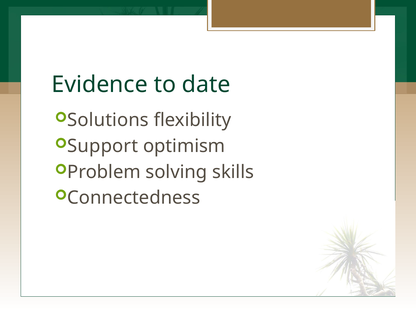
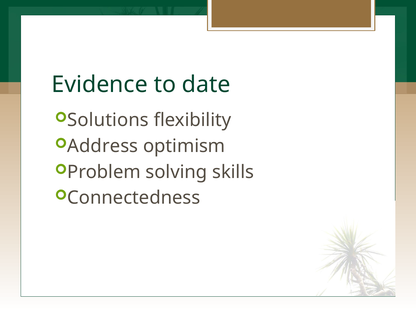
Support: Support -> Address (103, 146)
